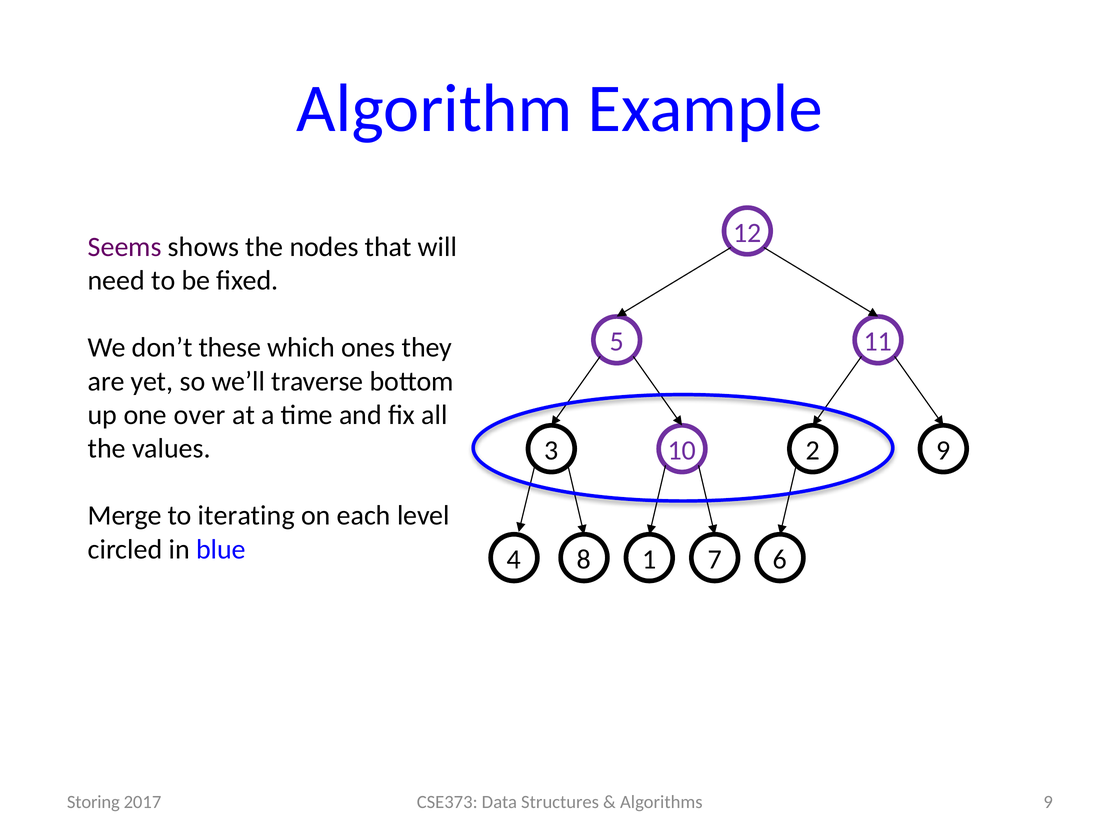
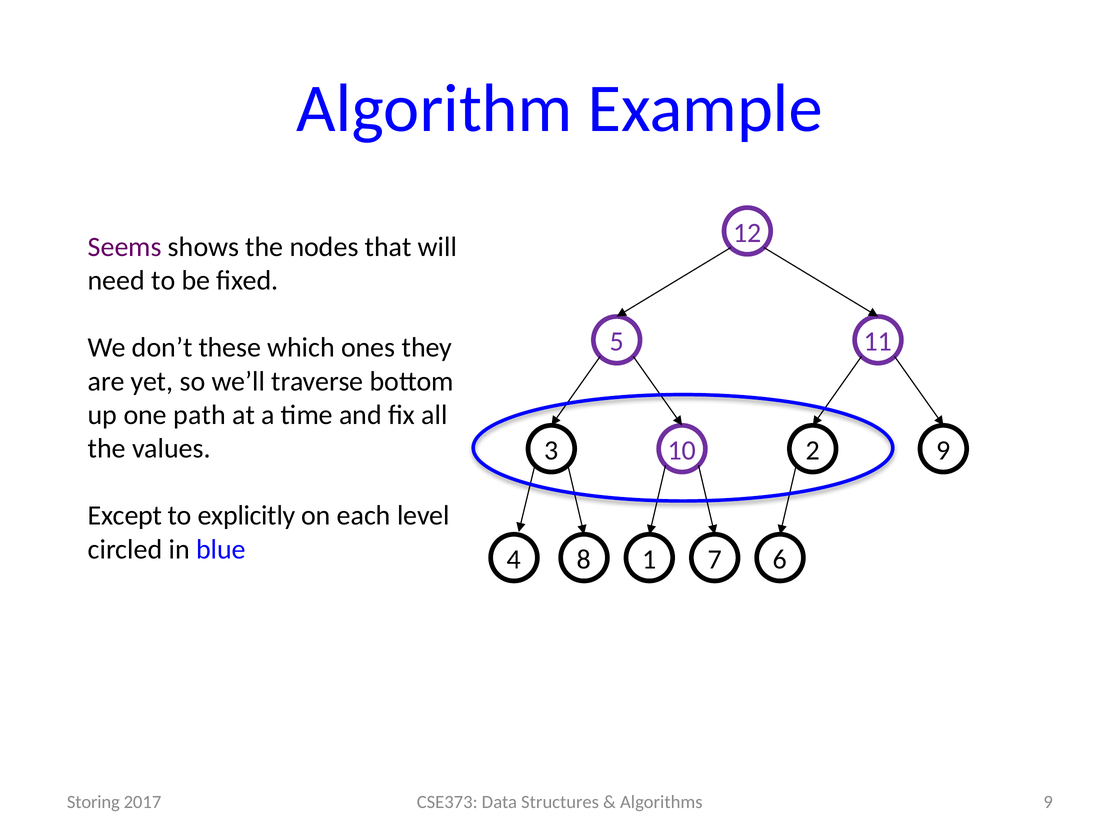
over: over -> path (200, 415)
Merge: Merge -> Except (125, 516)
iterating: iterating -> explicitly (246, 516)
